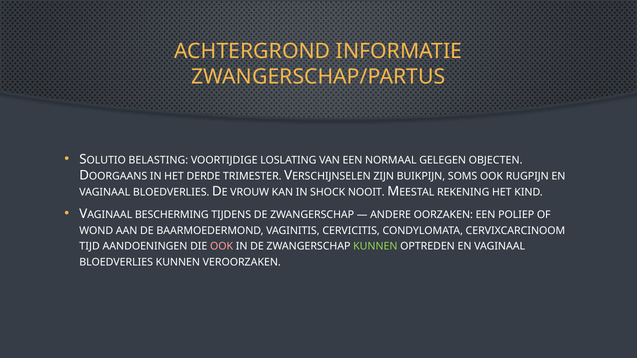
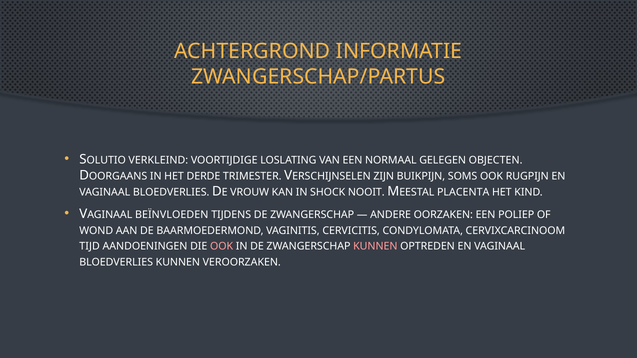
BELASTING: BELASTING -> VERKLEIND (158, 160)
REKENING: REKENING -> PLACENTA (463, 192)
BESCHERMING: BESCHERMING -> BEÏNVLOEDEN (172, 215)
KUNNEN colour: light green -> pink (375, 247)
